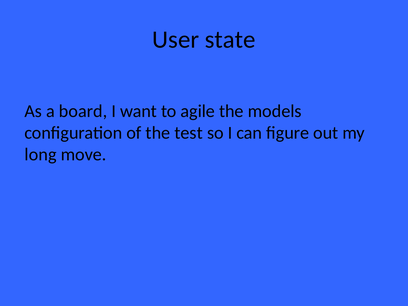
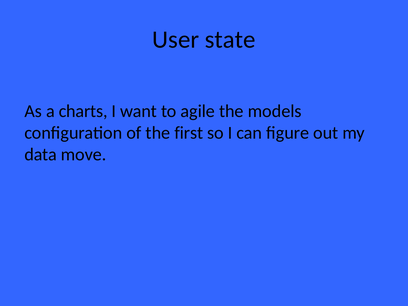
board: board -> charts (83, 111)
test: test -> first (189, 133)
long: long -> data (41, 155)
